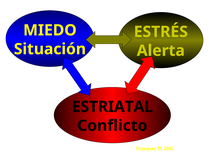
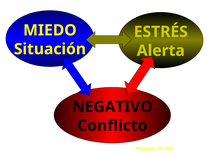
ESTRIATAL: ESTRIATAL -> NEGATIVO (112, 107)
